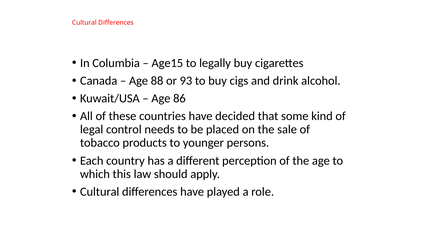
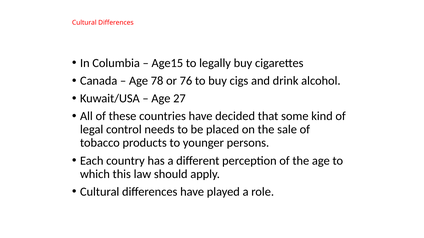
88: 88 -> 78 (157, 81)
93: 93 -> 76 (186, 81)
86: 86 -> 27 (179, 99)
